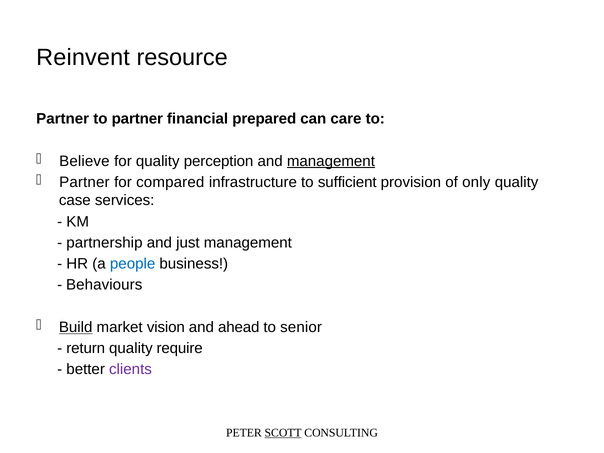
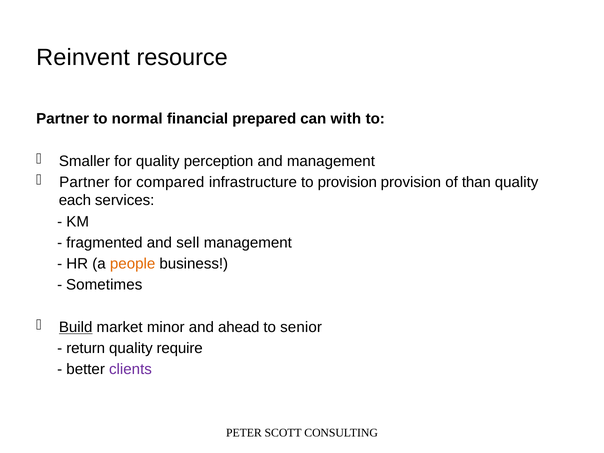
to partner: partner -> normal (137, 119)
care: care -> with (346, 119)
Believe: Believe -> Smaller (84, 161)
management underline: present -> none (331, 161)
to sufficient: sufficient -> provision (347, 182)
only: only -> than (476, 182)
case: case -> each (75, 200)
partnership: partnership -> fragmented (104, 243)
just: just -> sell (188, 243)
people colour: blue -> orange (133, 264)
Behaviours: Behaviours -> Sometimes (104, 285)
vision: vision -> minor (166, 327)
SCOTT underline: present -> none (283, 433)
